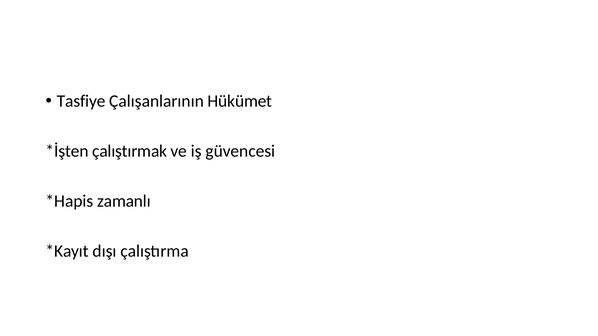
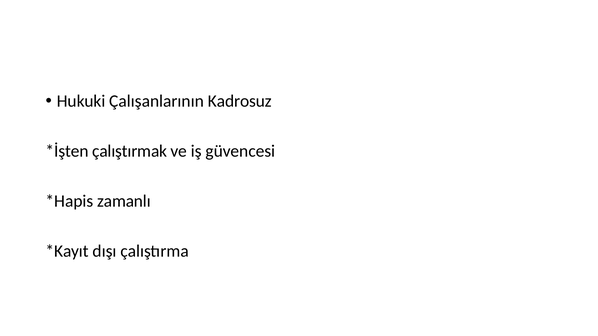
Tasfiye: Tasfiye -> Hukuki (81, 101)
Hükümet: Hükümet -> Kadrosuz (240, 101)
